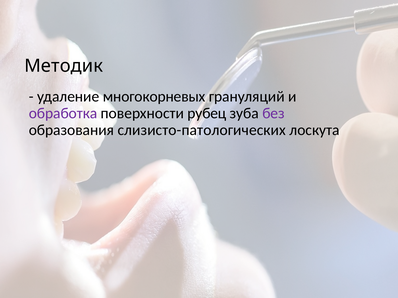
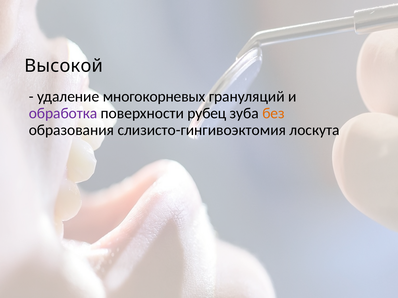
Методик: Методик -> Высокой (64, 66)
без colour: purple -> orange (273, 113)
слизисто-патологических: слизисто-патологических -> слизисто-гингивоэктомия (202, 130)
